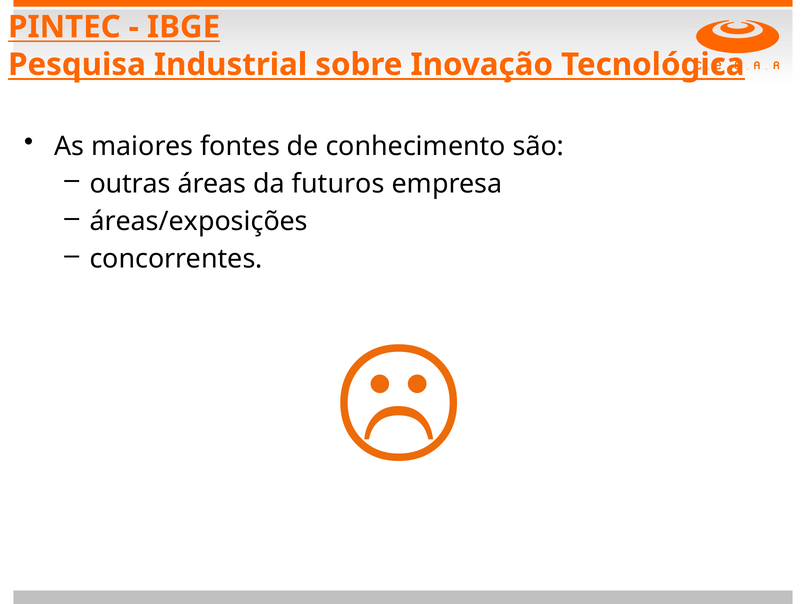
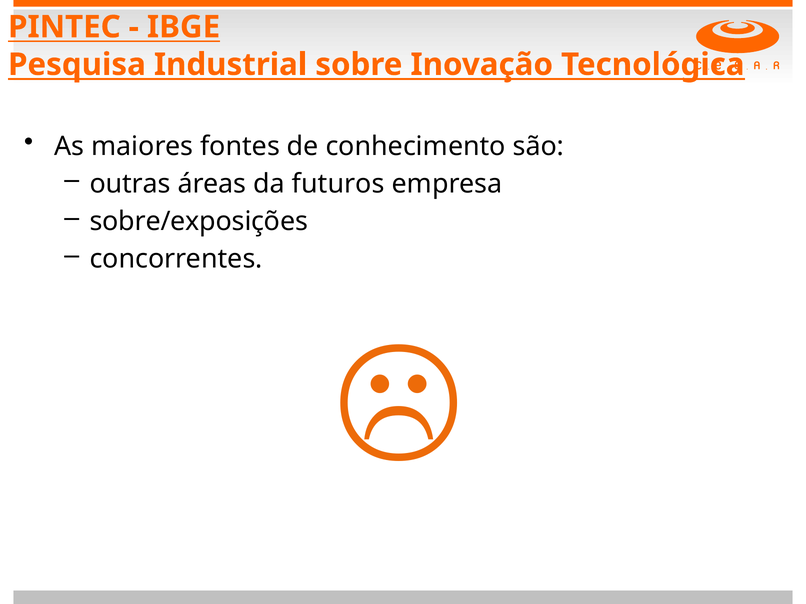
áreas/exposições: áreas/exposições -> sobre/exposições (199, 222)
